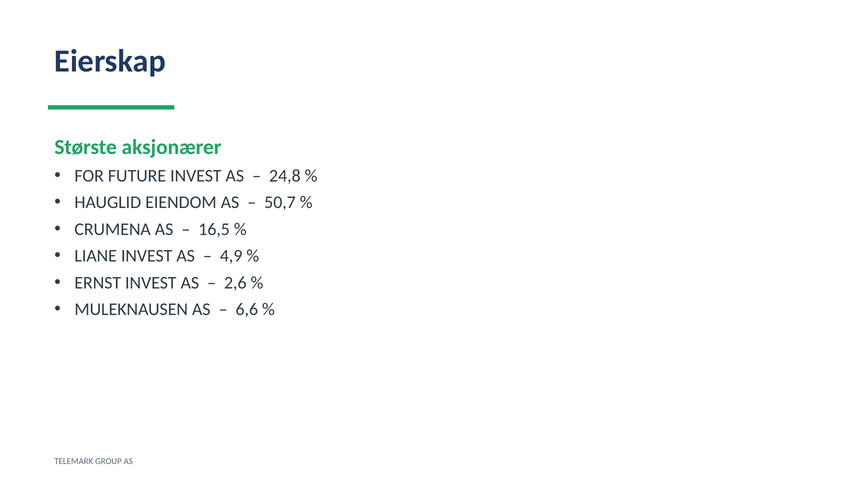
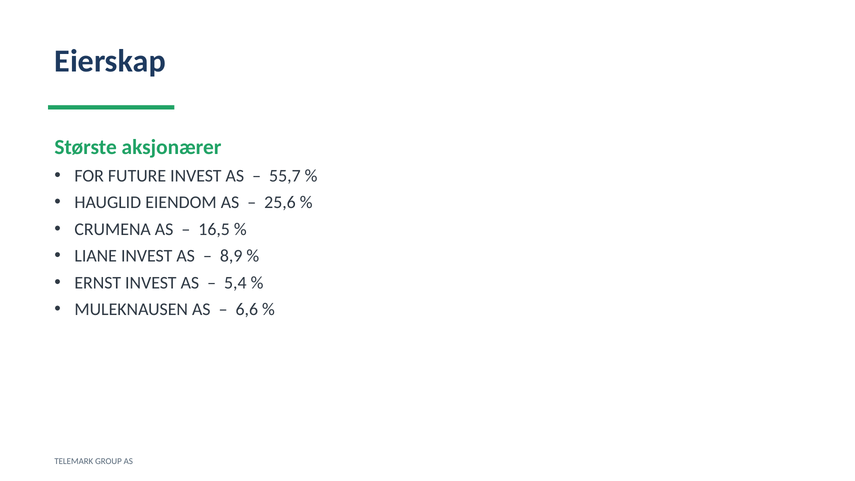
24,8: 24,8 -> 55,7 (285, 176)
50,7: 50,7 -> 25,6 (280, 203)
4,9: 4,9 -> 8,9 (231, 256)
2,6: 2,6 -> 5,4 (235, 283)
